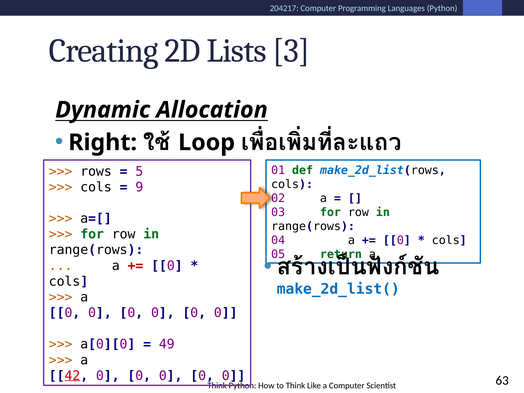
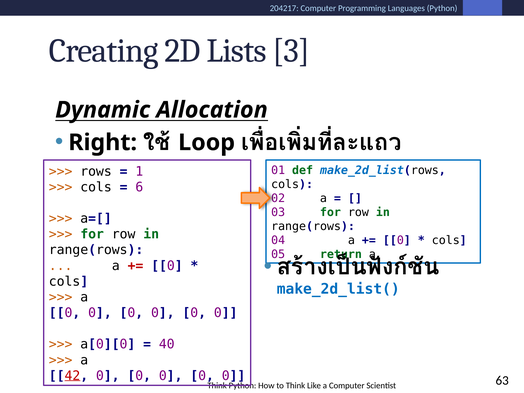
5: 5 -> 1 (139, 171)
9: 9 -> 6 (139, 187)
49: 49 -> 40 (167, 344)
